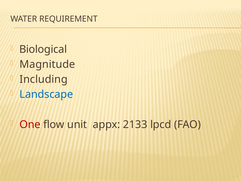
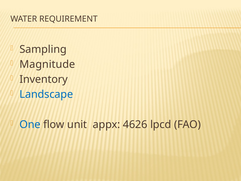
Biological: Biological -> Sampling (43, 49)
Including: Including -> Inventory (44, 79)
One colour: red -> blue (30, 124)
2133: 2133 -> 4626 (135, 124)
